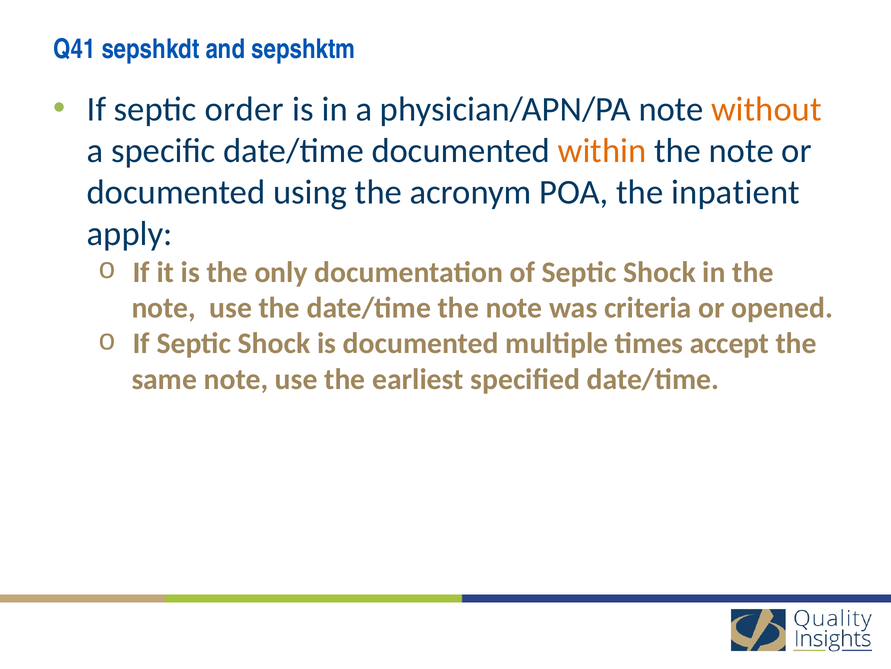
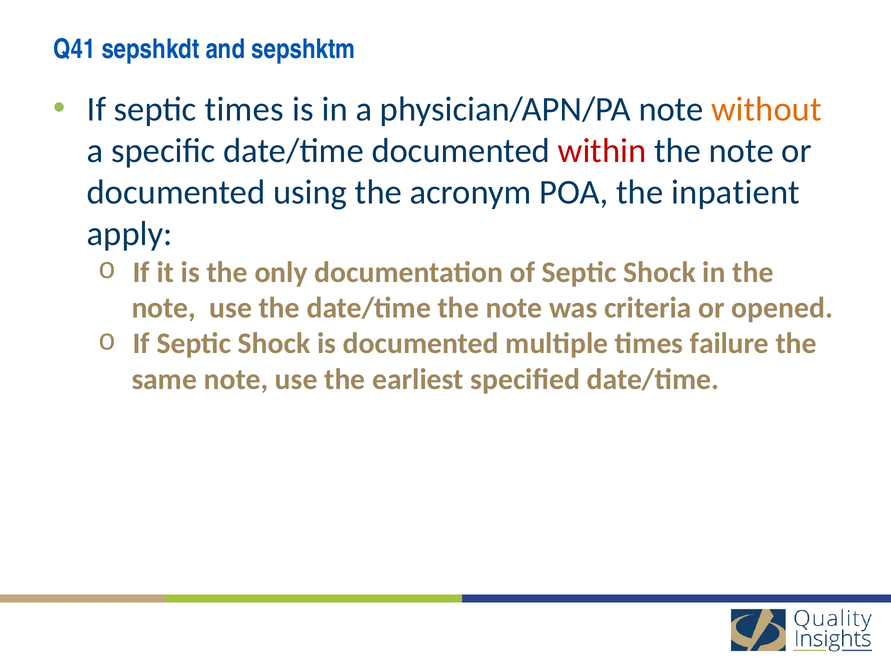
septic order: order -> times (244, 109)
within colour: orange -> red (602, 151)
accept: accept -> failure (729, 343)
